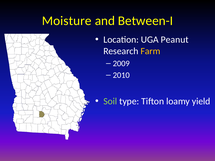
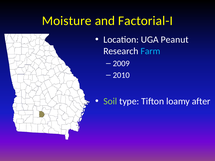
Between-I: Between-I -> Factorial-I (145, 21)
Farm colour: yellow -> light blue (150, 51)
yield: yield -> after (201, 101)
